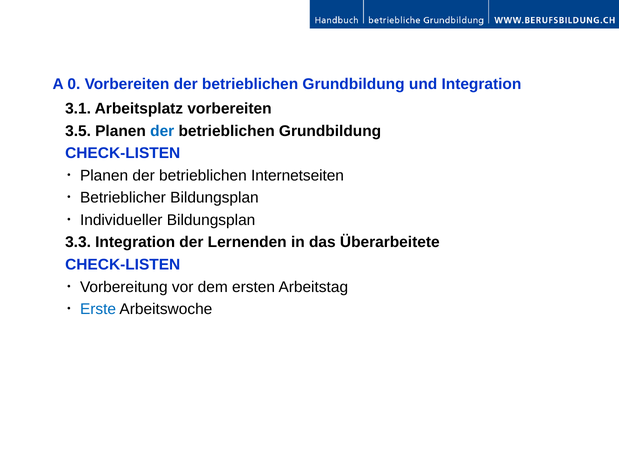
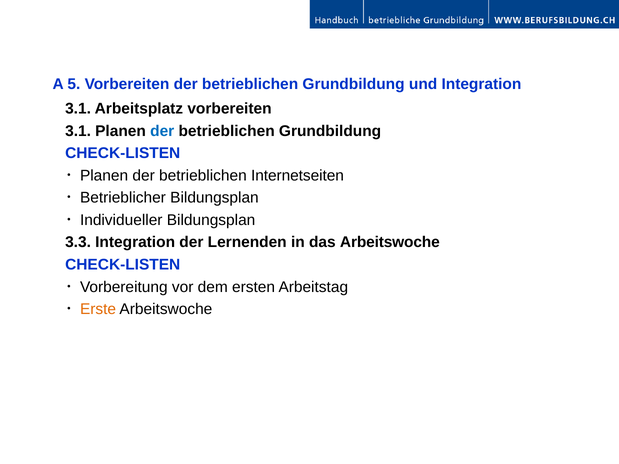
0: 0 -> 5 (74, 84)
3.5: 3.5 -> 3.1 (78, 131)
das Überarbeitete: Überarbeitete -> Arbeitswoche (390, 243)
Erste colour: blue -> orange (98, 309)
